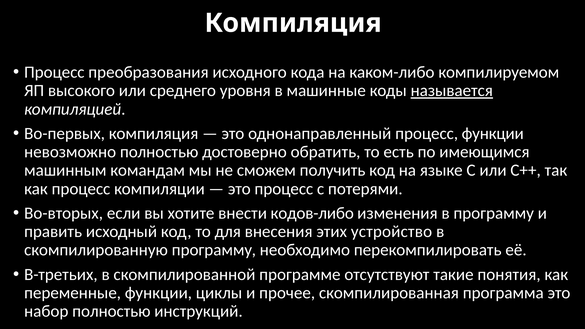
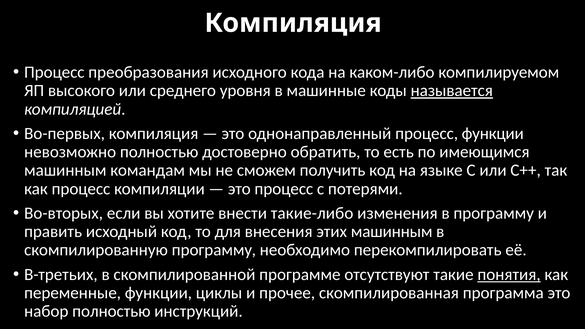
кодов-либо: кодов-либо -> такие-либо (312, 213)
этих устройство: устройство -> машинным (392, 232)
понятия underline: none -> present (509, 275)
